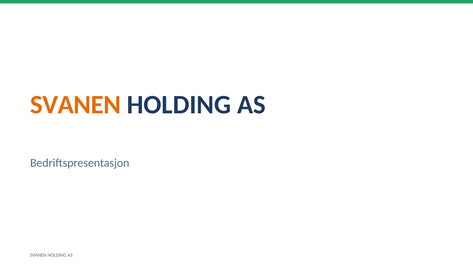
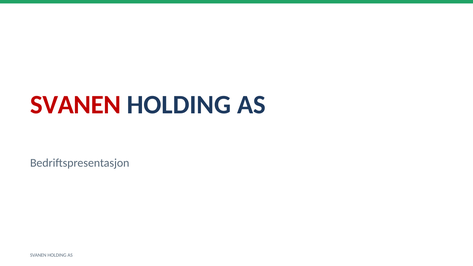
SVANEN colour: orange -> red (76, 105)
